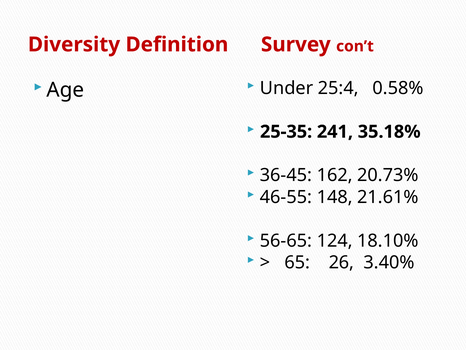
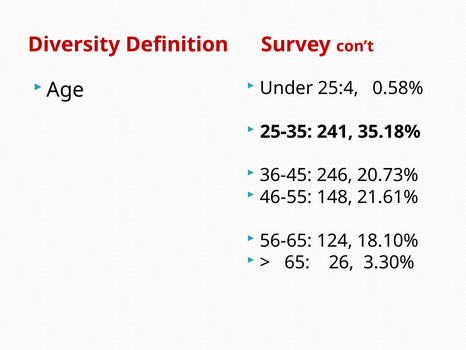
162: 162 -> 246 (335, 175)
3.40%: 3.40% -> 3.30% (389, 262)
